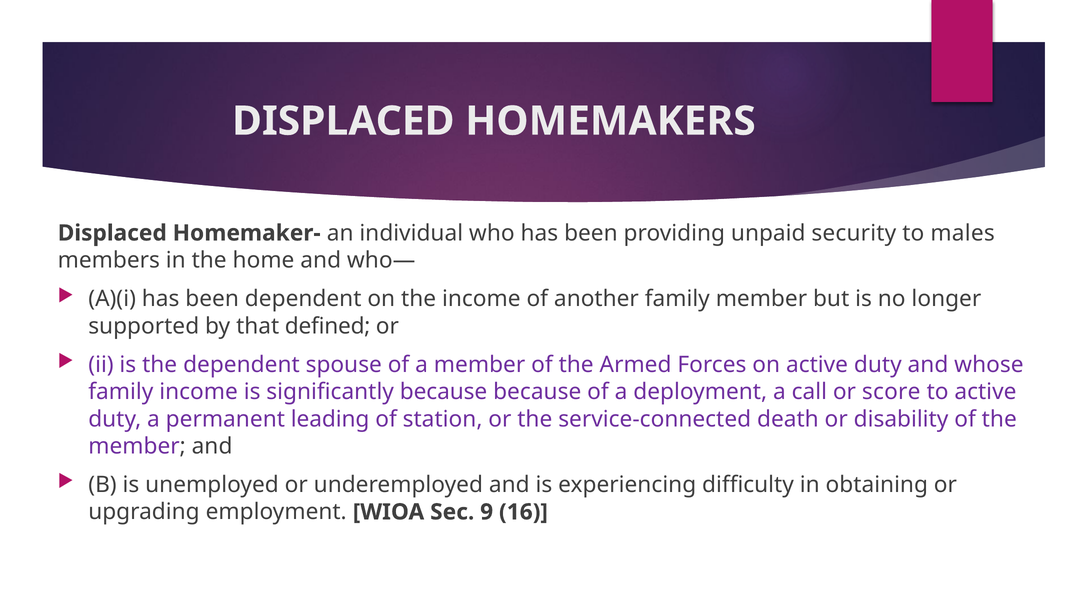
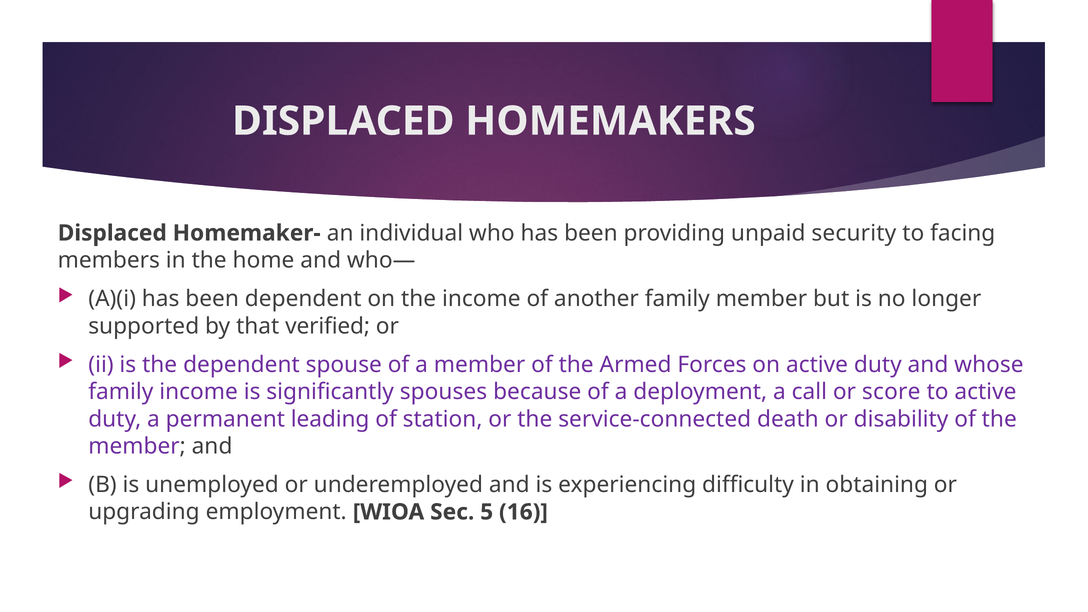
males: males -> facing (963, 233)
defined: defined -> verified (328, 326)
significantly because: because -> spouses (443, 392)
9: 9 -> 5 (487, 512)
